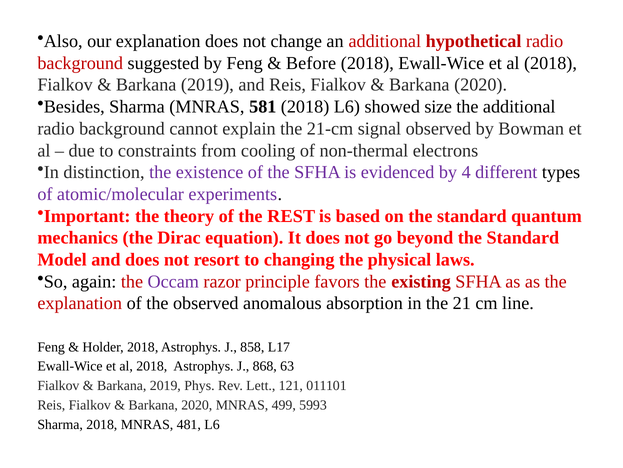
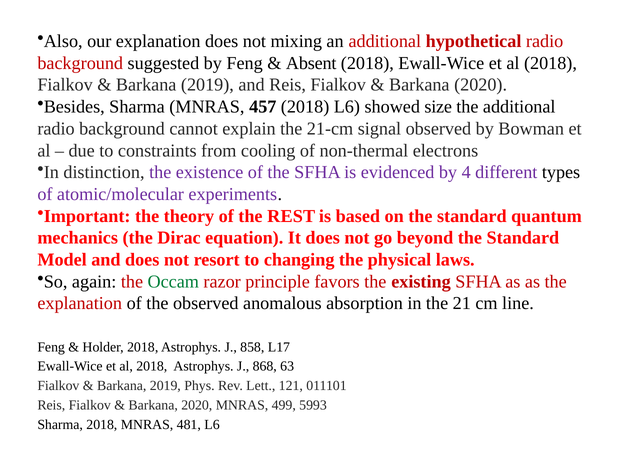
change: change -> mixing (296, 41)
Before: Before -> Absent (311, 63)
581: 581 -> 457 (263, 107)
Occam colour: purple -> green (173, 281)
